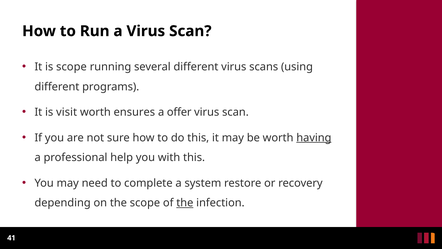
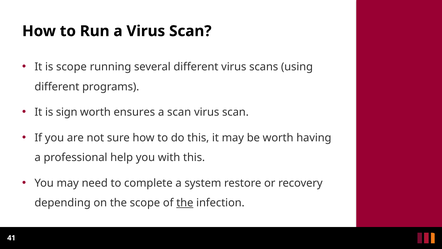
visit: visit -> sign (67, 112)
a offer: offer -> scan (179, 112)
having underline: present -> none (314, 138)
